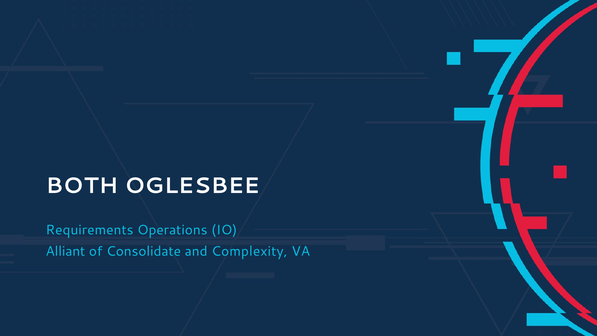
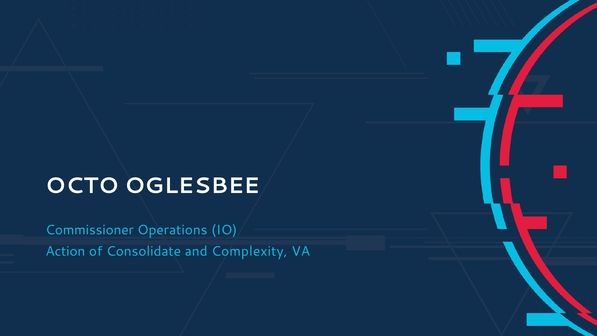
BOTH: BOTH -> OCTO (82, 186)
Requirements: Requirements -> Commissioner (90, 230)
Alliant: Alliant -> Action (65, 251)
